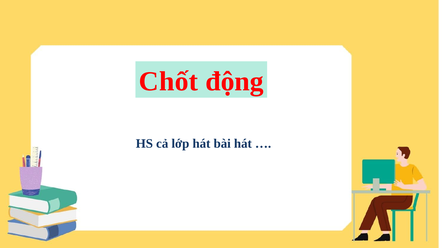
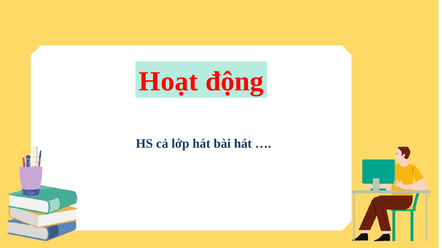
Chốt: Chốt -> Hoạt (168, 82)
